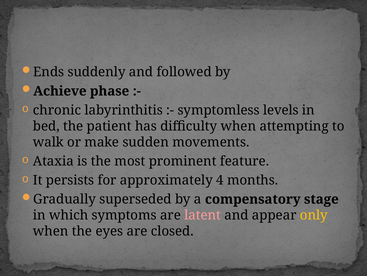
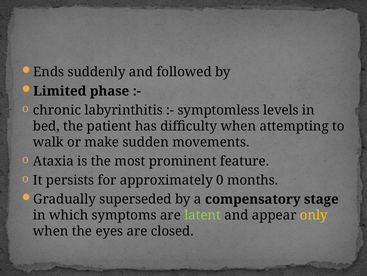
Achieve: Achieve -> Limited (60, 91)
4: 4 -> 0 (220, 180)
latent colour: pink -> light green (203, 215)
